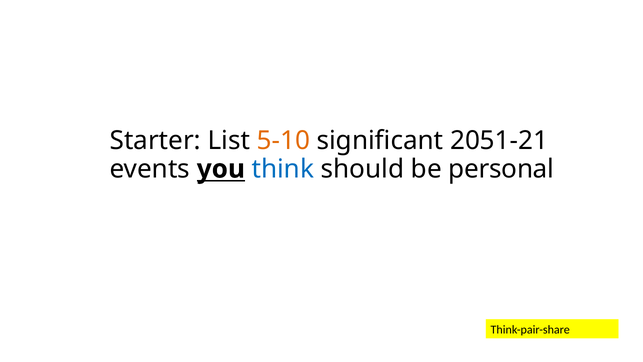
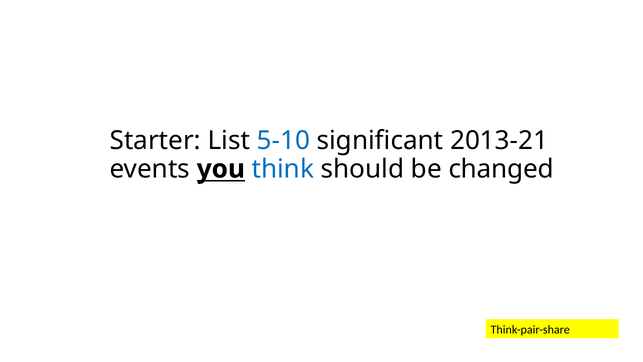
5-10 colour: orange -> blue (283, 141)
2051-21: 2051-21 -> 2013-21 (499, 141)
personal: personal -> changed (501, 169)
